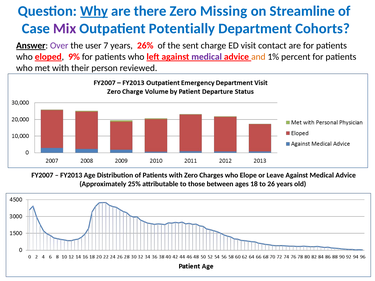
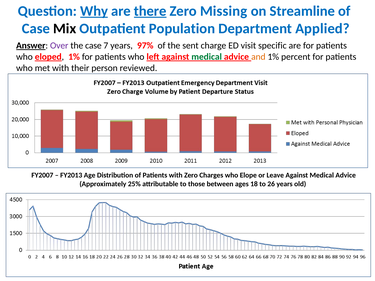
there underline: none -> present (150, 11)
Mix colour: purple -> black (65, 29)
Potentially: Potentially -> Population (182, 29)
Cohorts: Cohorts -> Applied (322, 29)
the user: user -> case (93, 46)
26%: 26% -> 97% (145, 46)
contact: contact -> specific (272, 46)
eloped 9%: 9% -> 1% (74, 57)
medical colour: purple -> green (207, 57)
